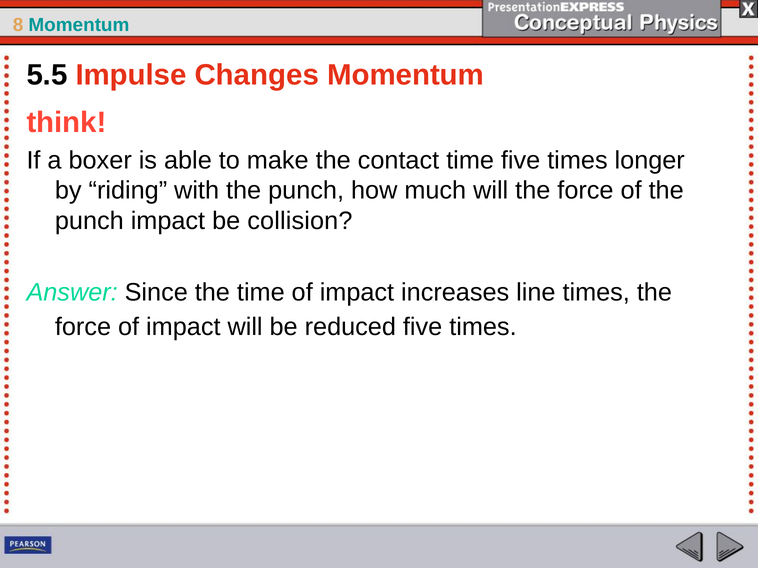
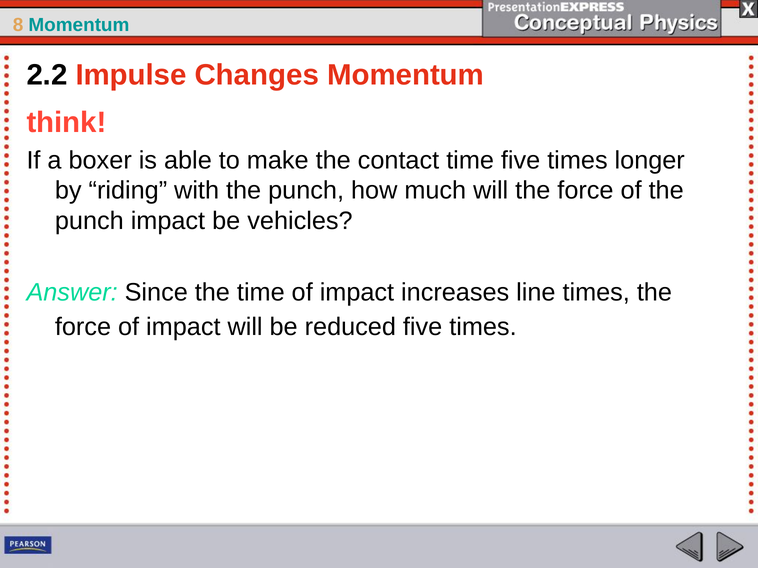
5.5: 5.5 -> 2.2 (47, 75)
collision: collision -> vehicles (300, 221)
